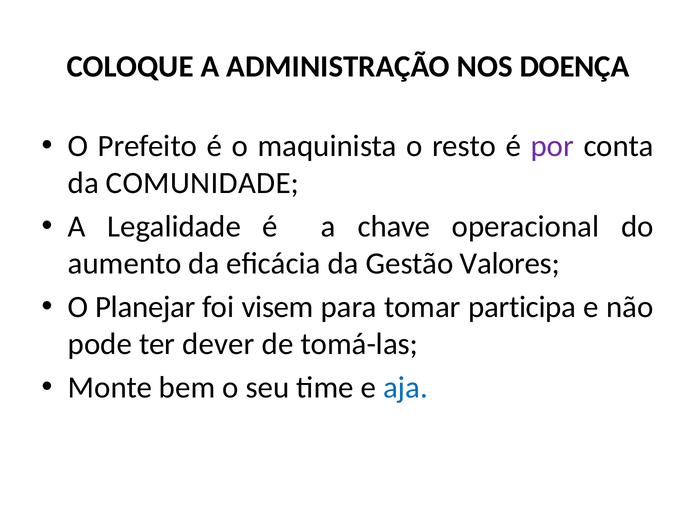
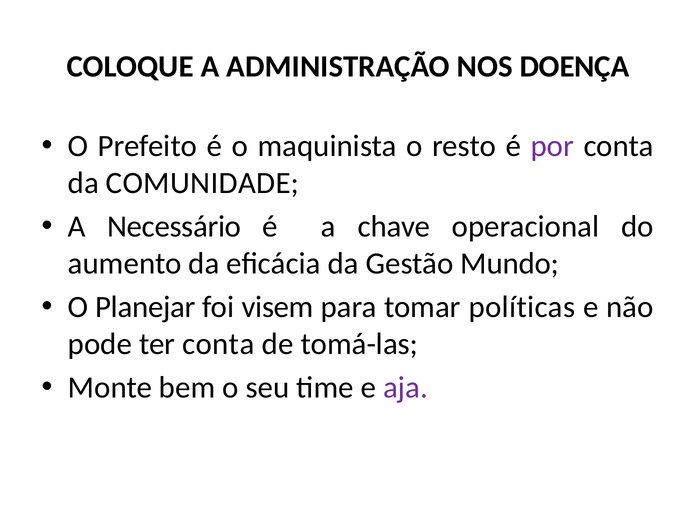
Legalidade: Legalidade -> Necessário (174, 227)
Valores: Valores -> Mundo (510, 264)
participa: participa -> políticas (522, 307)
ter dever: dever -> conta (218, 344)
aja colour: blue -> purple (406, 388)
